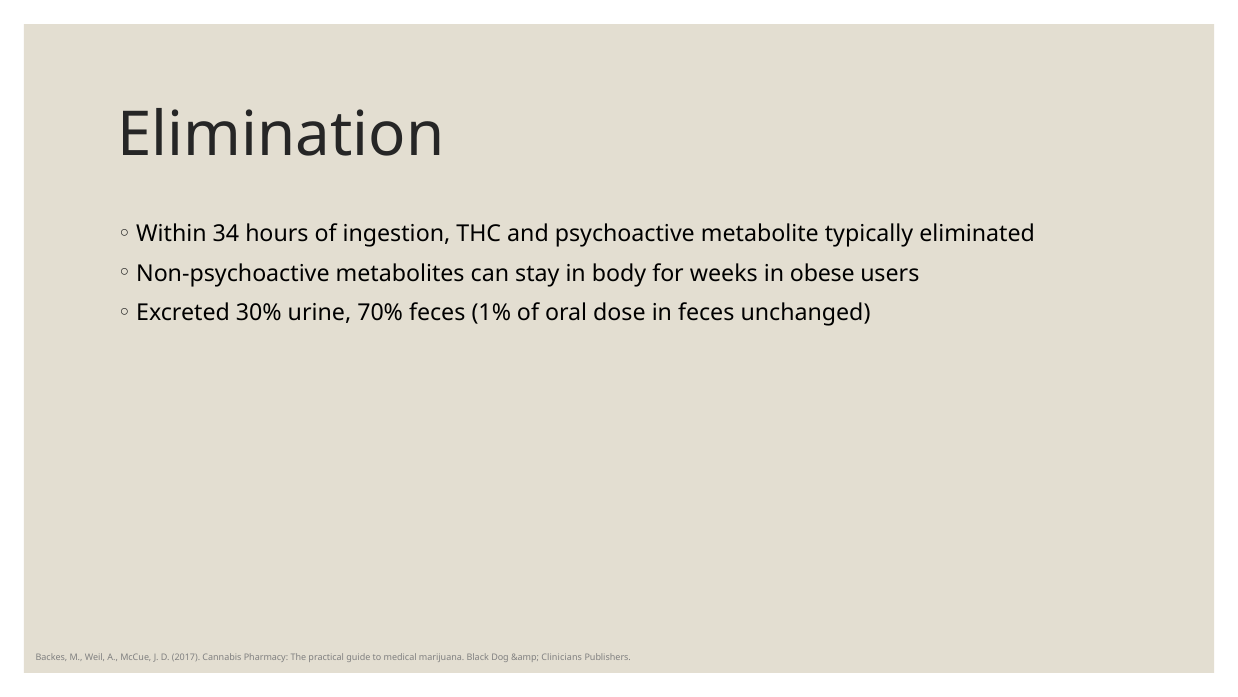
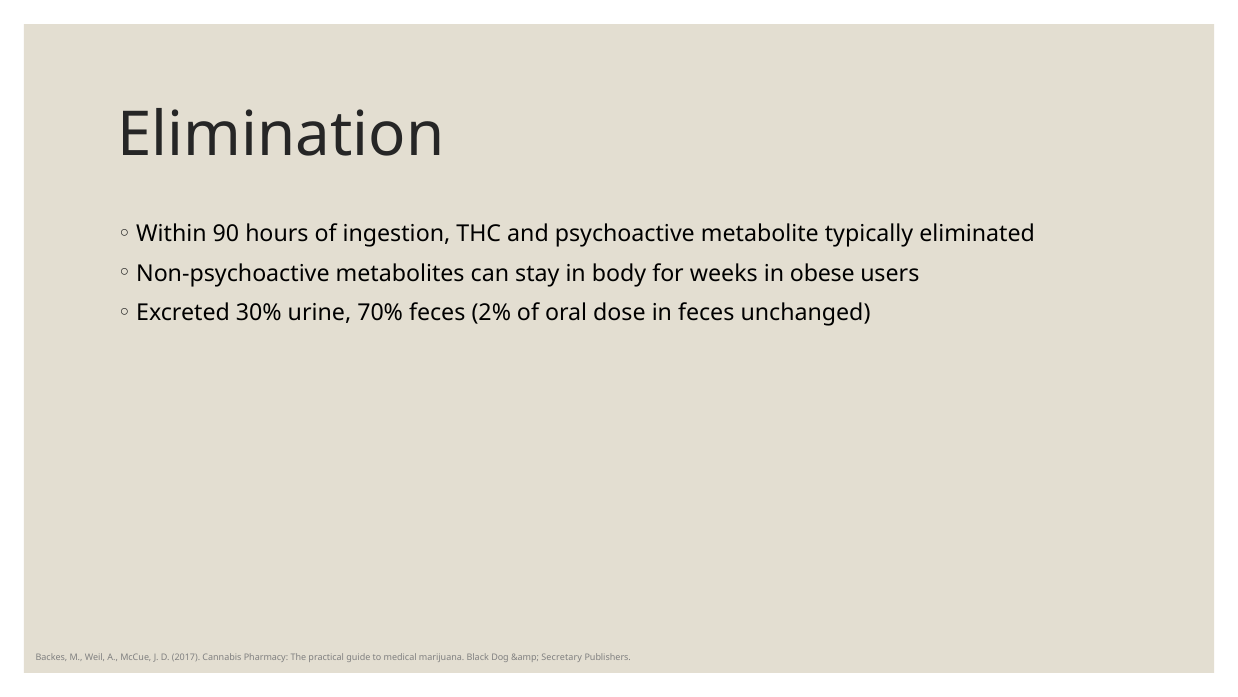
34: 34 -> 90 (226, 234)
1%: 1% -> 2% (491, 313)
Clinicians: Clinicians -> Secretary (562, 657)
